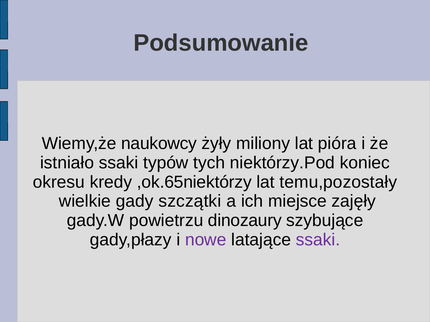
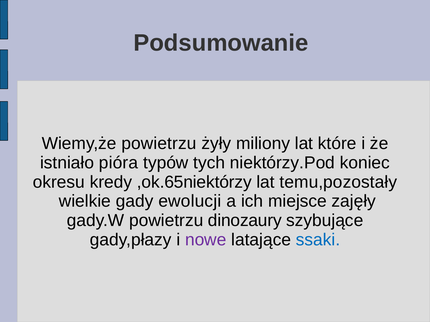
Wiemy,że naukowcy: naukowcy -> powietrzu (159, 144)
pióra: pióra -> które (337, 144)
istniało ssaki: ssaki -> pióra (119, 163)
szczątki: szczątki -> ewolucji (190, 202)
ssaki colour: purple -> blue (318, 240)
